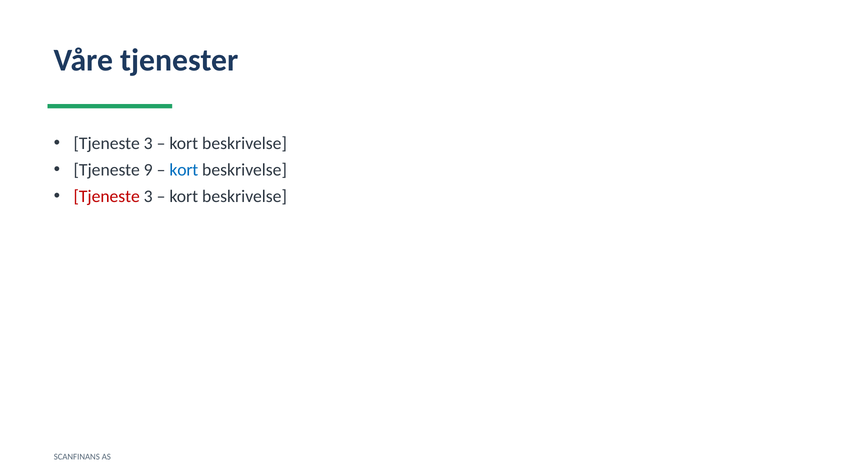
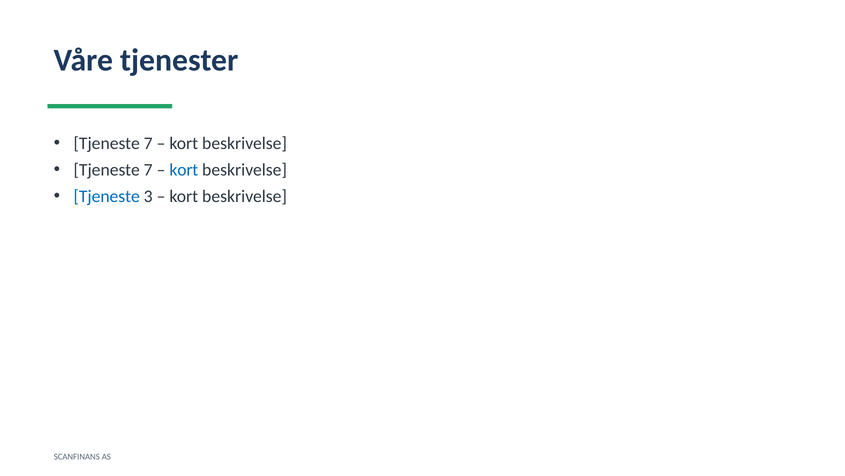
3: 3 -> 7 (148, 143)
9: 9 -> 7 (148, 170)
Tjeneste colour: red -> blue (107, 196)
